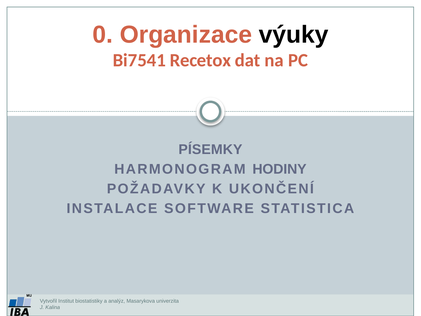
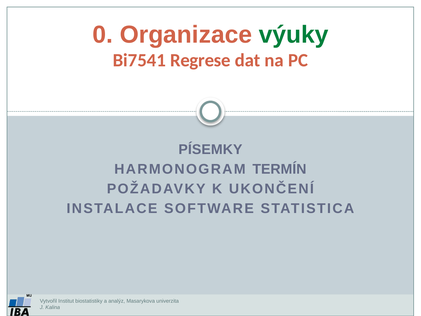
výuky colour: black -> green (294, 35)
Recetox: Recetox -> Regrese (200, 60)
HODINY: HODINY -> TERMÍN (279, 169)
